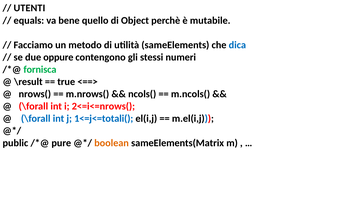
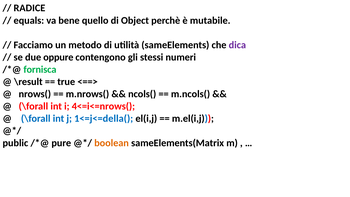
UTENTI: UTENTI -> RADICE (29, 8)
dica colour: blue -> purple (237, 45)
2<=i<=nrows(: 2<=i<=nrows( -> 4<=i<=nrows( (103, 106)
1<=j<=totali(: 1<=j<=totali( -> 1<=j<=della( (104, 118)
